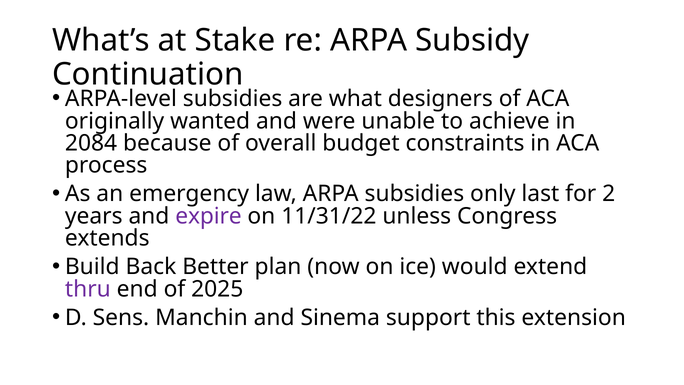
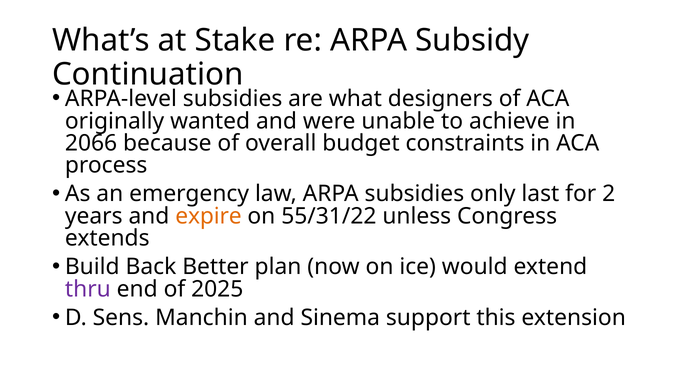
2084: 2084 -> 2066 (91, 143)
expire colour: purple -> orange (209, 216)
11/31/22: 11/31/22 -> 55/31/22 (329, 216)
